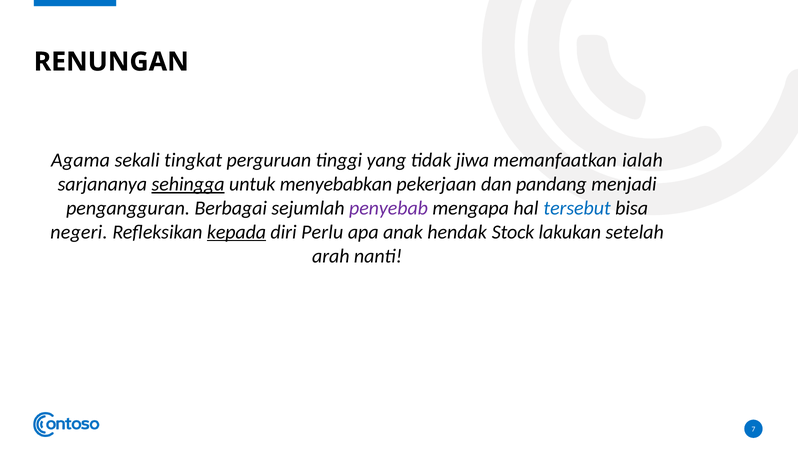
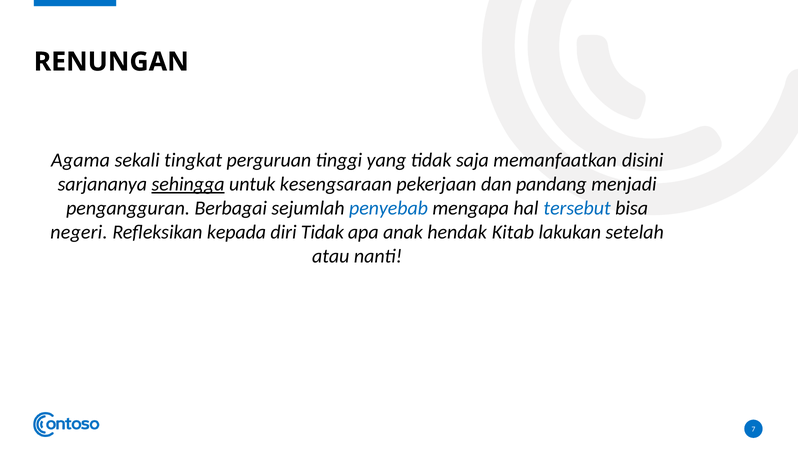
jiwa: jiwa -> saja (472, 160)
ialah: ialah -> disini (643, 160)
menyebabkan: menyebabkan -> kesengsaraan (336, 184)
penyebab colour: purple -> blue (389, 208)
kepada underline: present -> none (237, 232)
diri Perlu: Perlu -> Tidak (322, 232)
Stock: Stock -> Kitab (513, 232)
arah: arah -> atau (331, 256)
